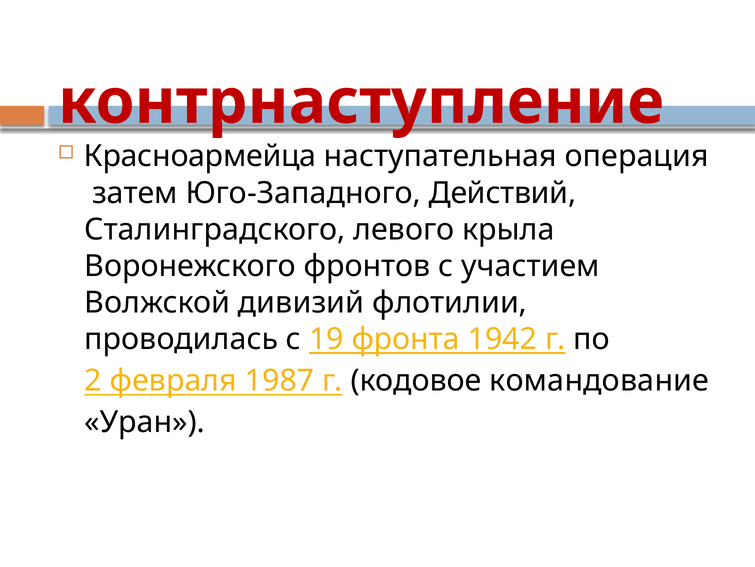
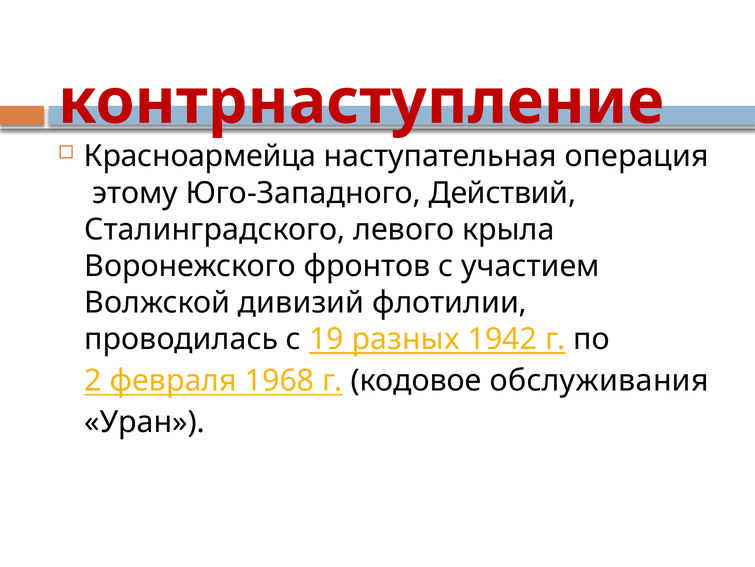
затем: затем -> этому (135, 193)
фронта: фронта -> разных (406, 339)
1987: 1987 -> 1968 (280, 380)
командование: командование -> обслуживания (599, 380)
